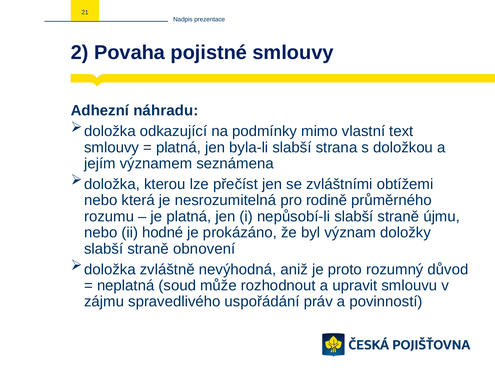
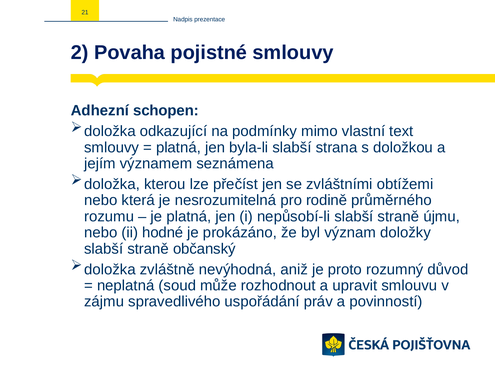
náhradu: náhradu -> schopen (166, 111)
obnovení: obnovení -> občanský (204, 249)
